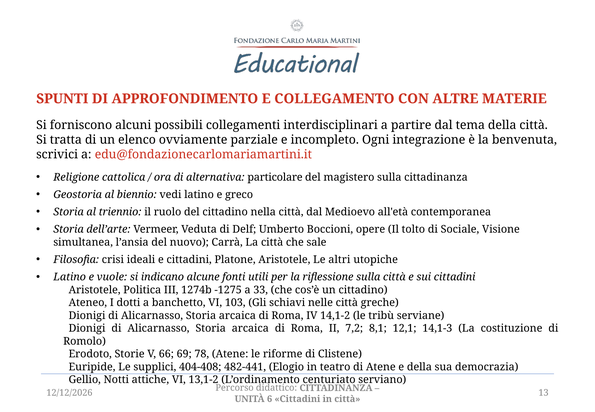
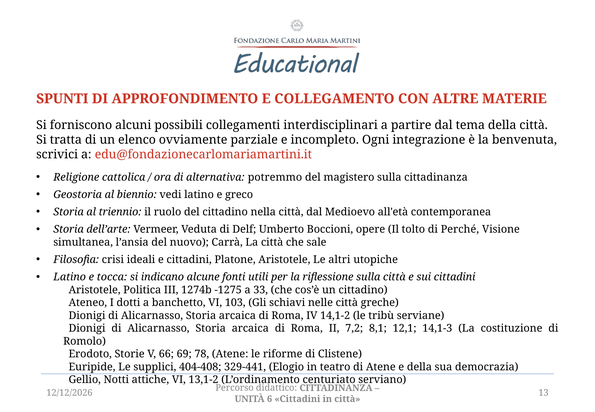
particolare: particolare -> potremmo (275, 177)
Sociale: Sociale -> Perché (460, 229)
vuole: vuole -> tocca (112, 277)
482-441: 482-441 -> 329-441 (245, 367)
